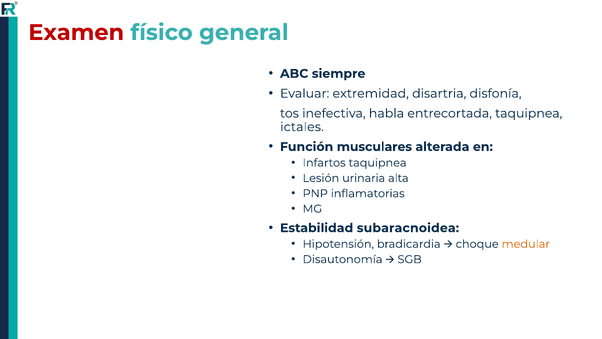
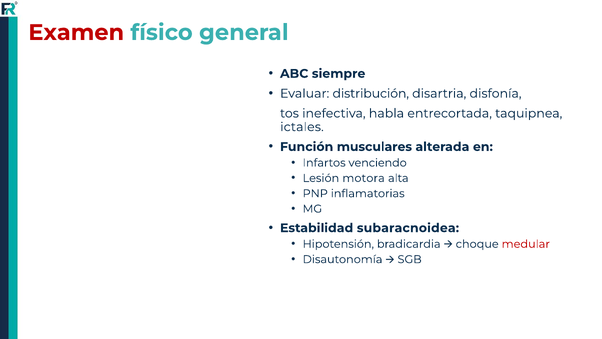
extremidad: extremidad -> distribución (371, 93)
Infartos taquipnea: taquipnea -> venciendo (378, 163)
urinaria: urinaria -> motora (364, 178)
medular colour: orange -> red (526, 244)
